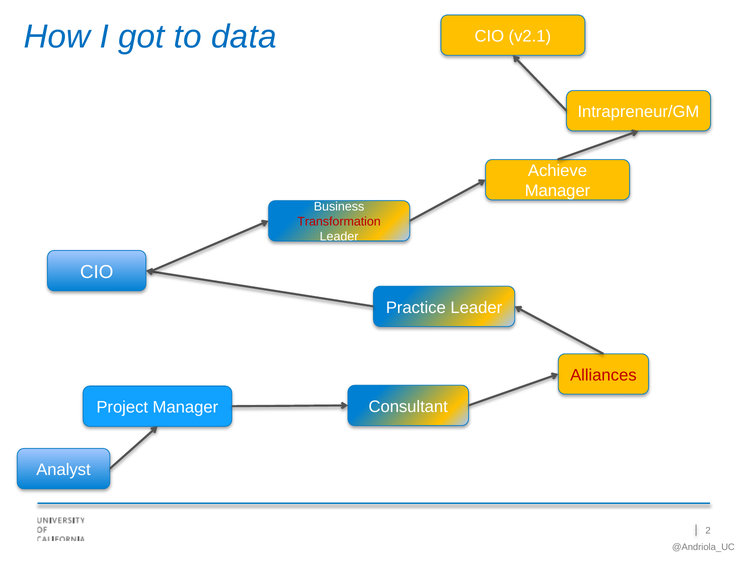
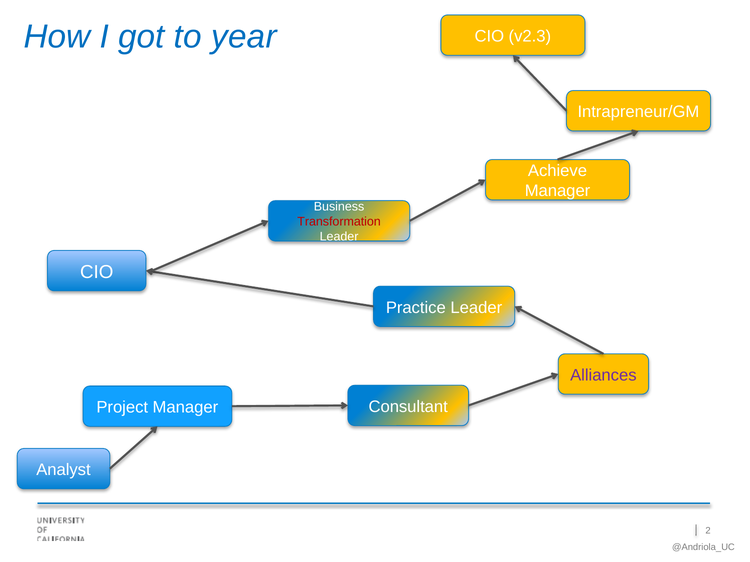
data: data -> year (244, 37)
v2.1: v2.1 -> v2.3 (530, 36)
Alliances colour: red -> purple (603, 375)
